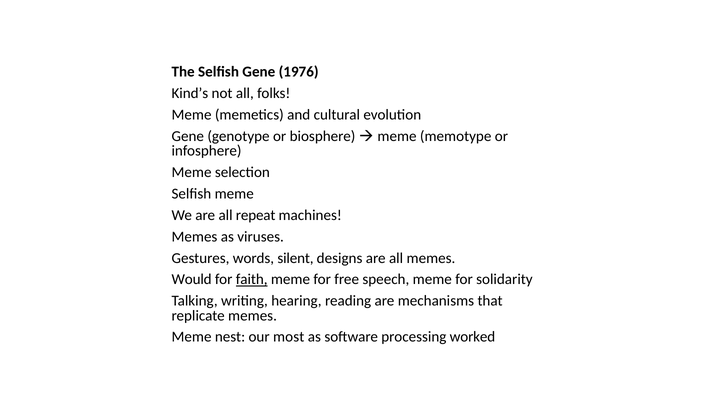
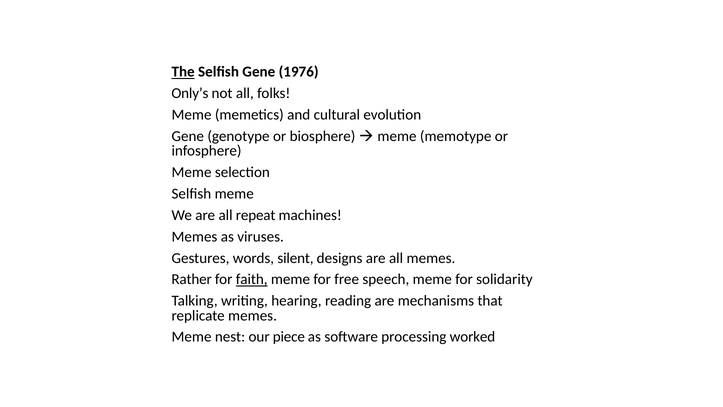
The underline: none -> present (183, 72)
Kind’s: Kind’s -> Only’s (190, 93)
Would: Would -> Rather (192, 279)
most: most -> piece (289, 337)
